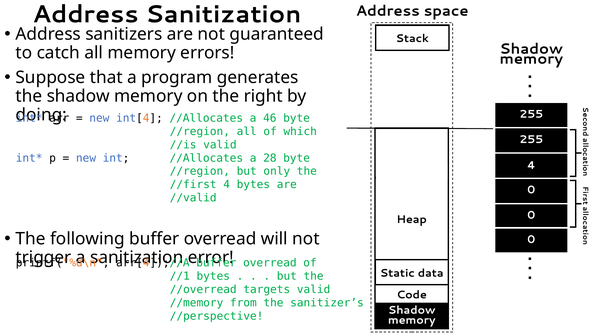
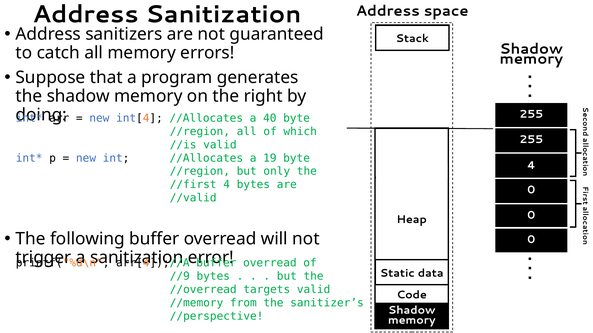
46: 46 -> 40 (270, 118)
28: 28 -> 19 (270, 158)
//1: //1 -> //9 (180, 277)
